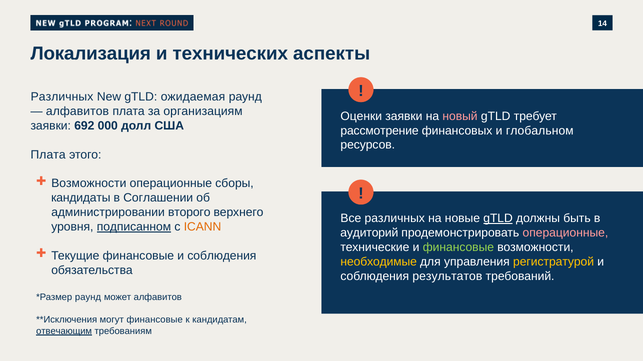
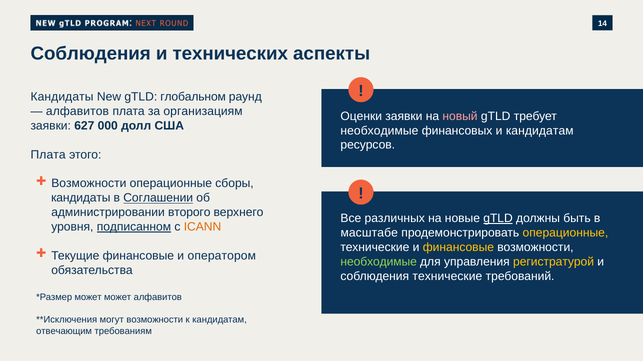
Локализация: Локализация -> Соблюдения (91, 53)
Различных: Различных -> Кандидаты (62, 97)
ожидаемая: ожидаемая -> глобальном (193, 97)
692: 692 -> 627 (84, 126)
рассмотрение: рассмотрение -> необходимые (379, 131)
и глобальном: глобальном -> кандидатам (540, 131)
Соглашении underline: none -> present (158, 198)
аудиторий: аудиторий -> масштабе (369, 233)
операционные colour: pink -> yellow (565, 233)
финансовые colour: light green -> yellow (458, 248)
финансовые и соблюдения: соблюдения -> оператором (222, 256)
необходимые colour: yellow -> light green (379, 262)
соблюдения результатов: результатов -> технические (447, 277)
раунд: раунд -> может (88, 298)
могут финансовые: финансовые -> возможности (155, 320)
отвечающим underline: present -> none (64, 332)
